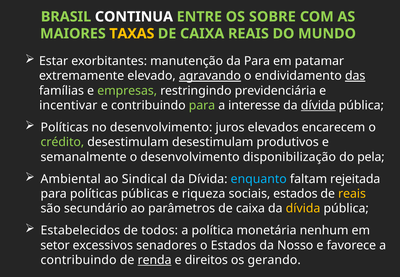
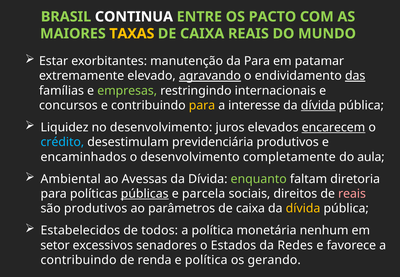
SOBRE: SOBRE -> PACTO (272, 17)
previdenciária: previdenciária -> internacionais (275, 91)
incentivar: incentivar -> concursos (68, 105)
para colour: light green -> yellow (202, 105)
Políticas: Políticas -> Liquidez (65, 127)
encarecem underline: none -> present (333, 127)
crédito colour: light green -> light blue (62, 142)
desestimulam desestimulam: desestimulam -> previdenciária (213, 142)
semanalmente: semanalmente -> encaminhados (84, 157)
disponibilização: disponibilização -> completamente (289, 157)
pela: pela -> aula (371, 157)
Sindical: Sindical -> Avessas (144, 179)
enquanto colour: light blue -> light green (259, 179)
rejeitada: rejeitada -> diretoria (355, 179)
públicas underline: none -> present (145, 194)
riqueza: riqueza -> parcela (204, 194)
sociais estados: estados -> direitos (295, 194)
reais colour: yellow -> pink (352, 194)
são secundário: secundário -> produtivos (96, 208)
Nosso: Nosso -> Redes (295, 245)
renda underline: present -> none (155, 260)
e direitos: direitos -> política (206, 260)
